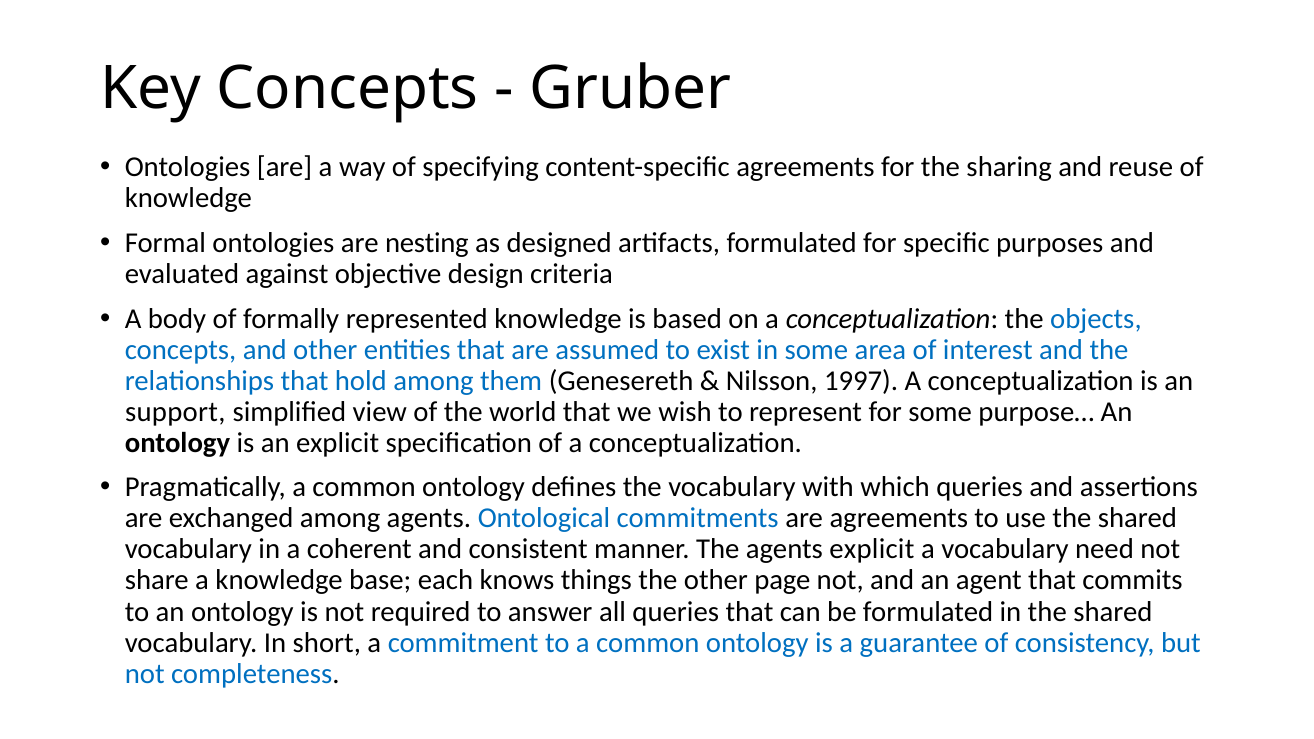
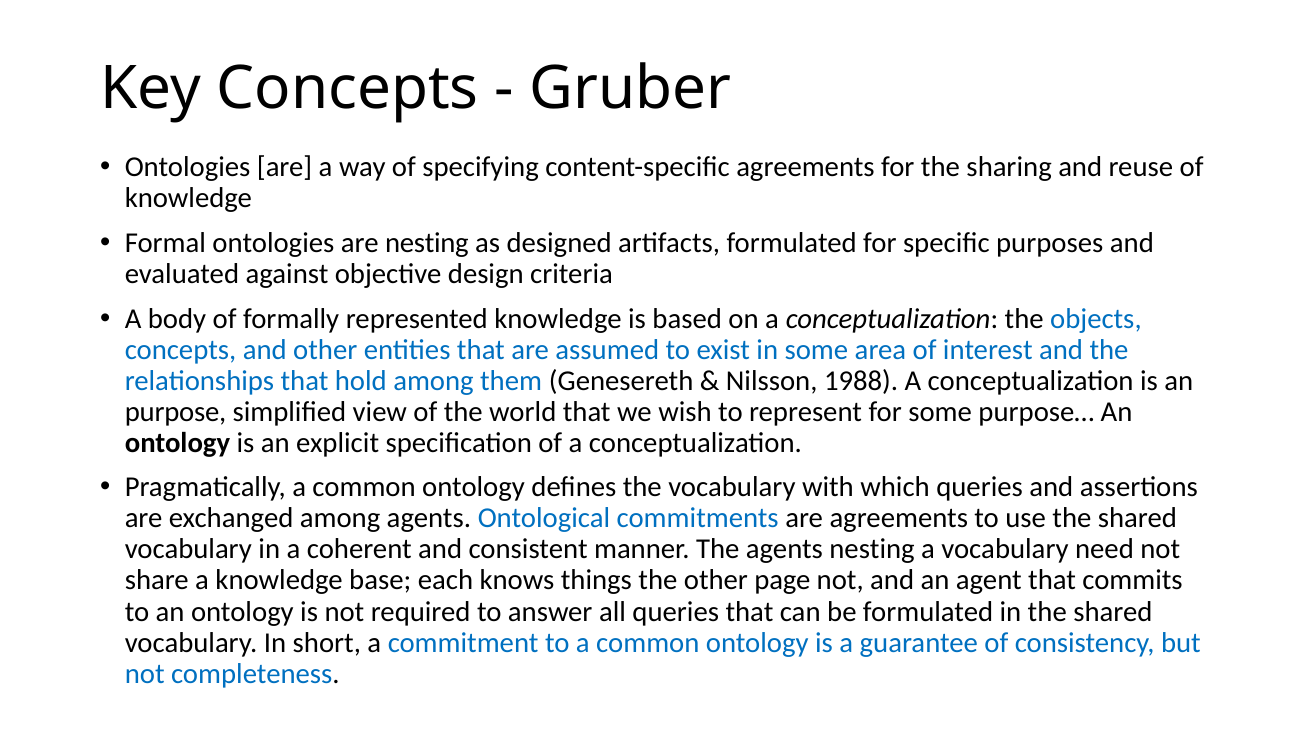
1997: 1997 -> 1988 (861, 381)
support: support -> purpose (176, 412)
agents explicit: explicit -> nesting (872, 550)
